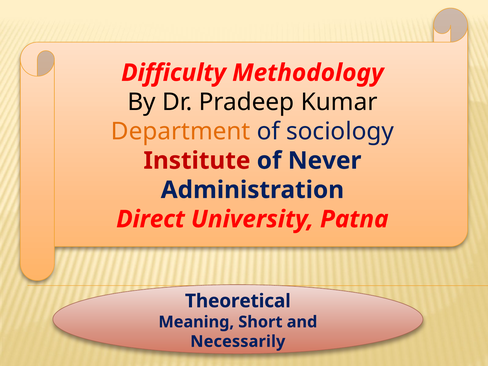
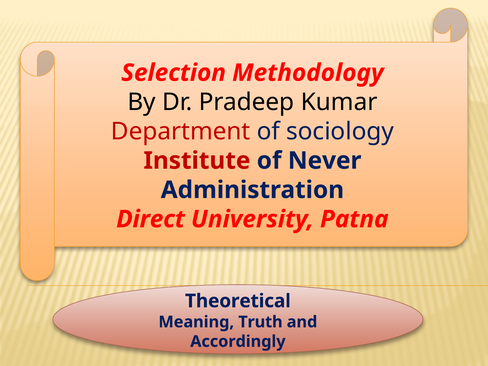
Difficulty: Difficulty -> Selection (174, 73)
Department colour: orange -> red (181, 131)
Short: Short -> Truth (260, 322)
Necessarily: Necessarily -> Accordingly (238, 341)
